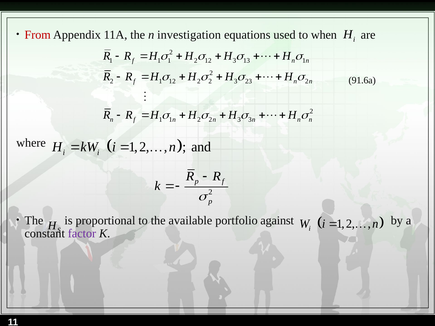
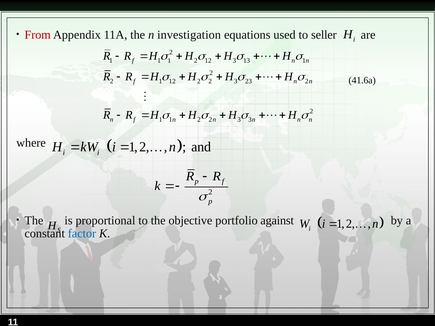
when: when -> seller (324, 35)
91.6a: 91.6a -> 41.6a (362, 80)
available: available -> objective (190, 221)
factor colour: purple -> blue (82, 234)
